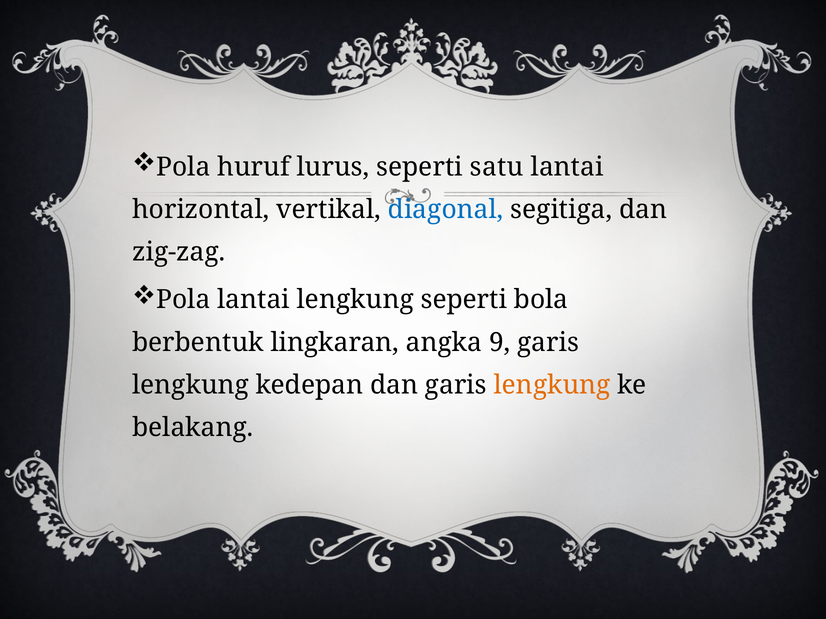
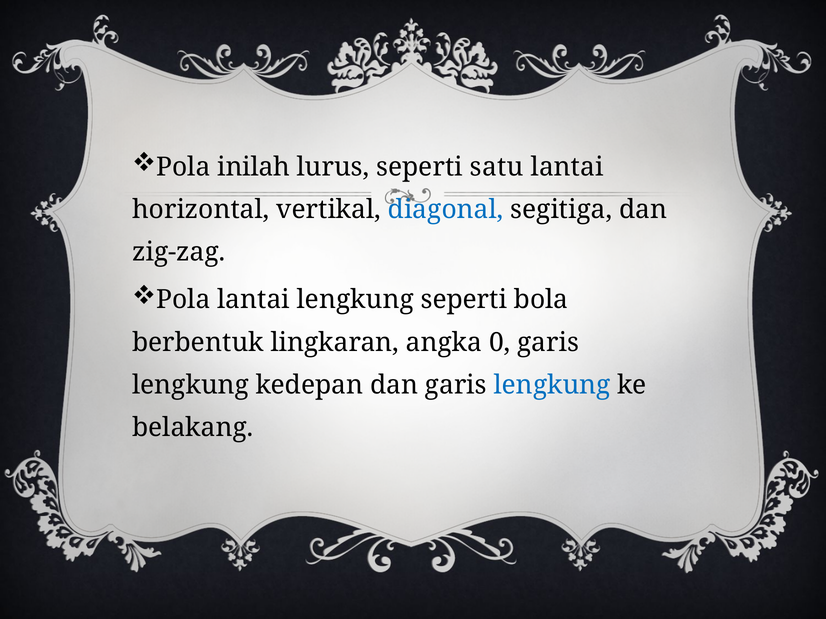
huruf: huruf -> inilah (254, 167)
9: 9 -> 0 (500, 343)
lengkung colour: orange -> blue (552, 385)
